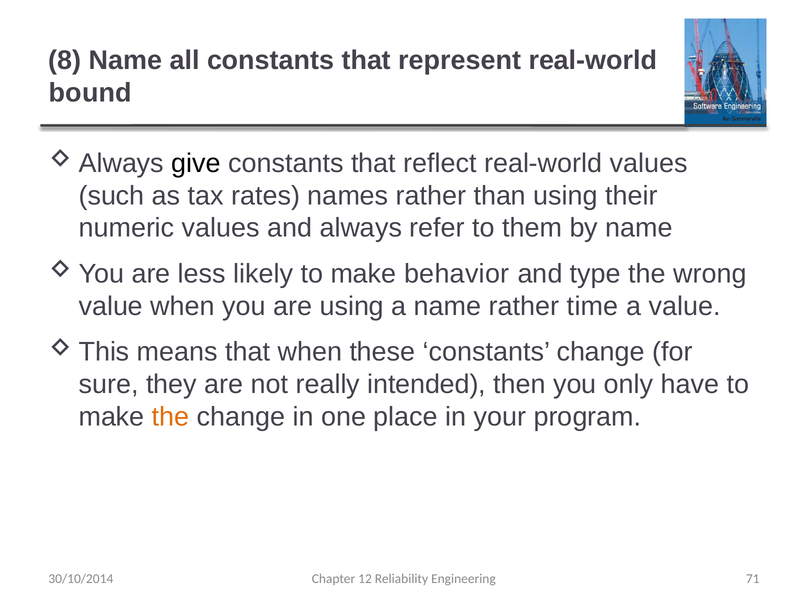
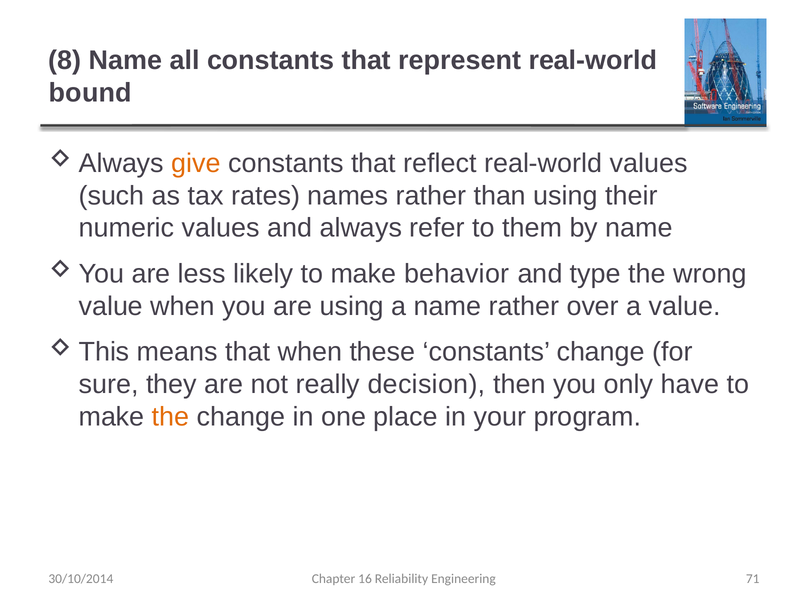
give colour: black -> orange (196, 163)
time: time -> over (593, 306)
intended: intended -> decision (426, 384)
12: 12 -> 16 (365, 579)
